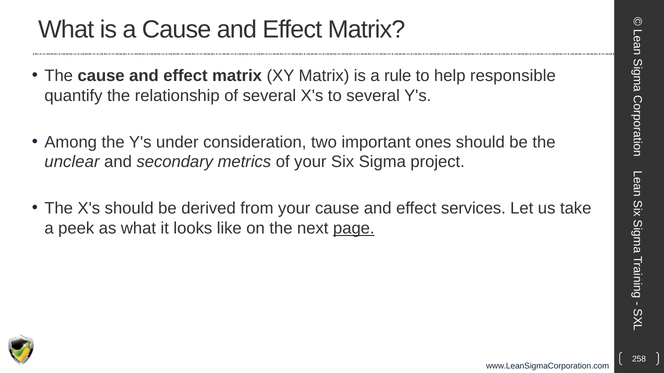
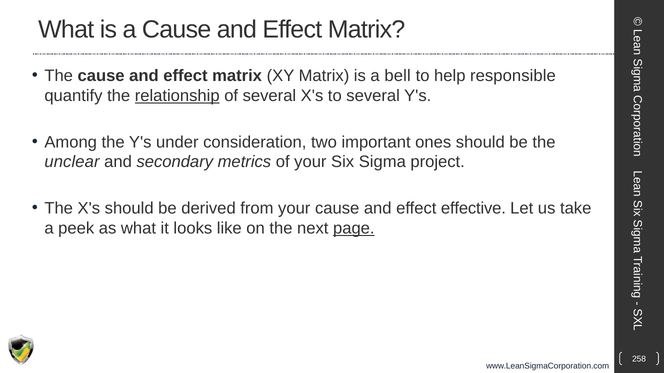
rule: rule -> bell (398, 76)
relationship underline: none -> present (177, 96)
services: services -> effective (473, 209)
